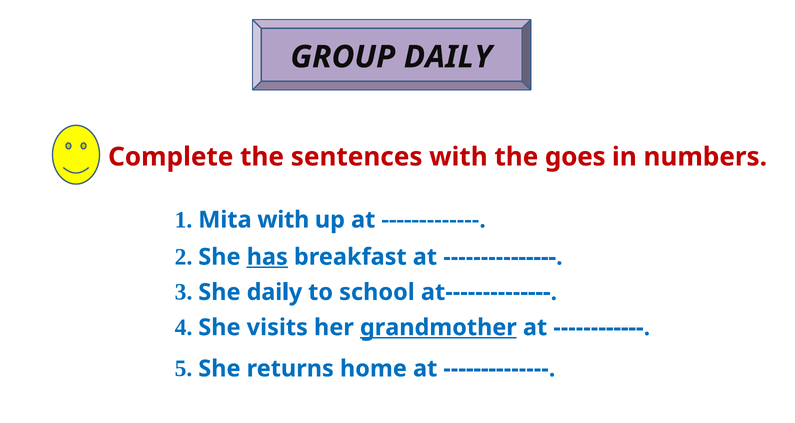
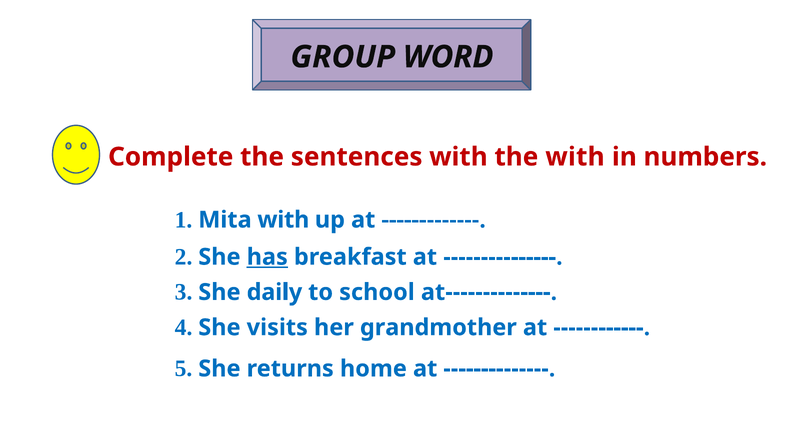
GROUP DAILY: DAILY -> WORD (448, 57)
the goes: goes -> with (575, 157)
grandmother underline: present -> none (438, 328)
